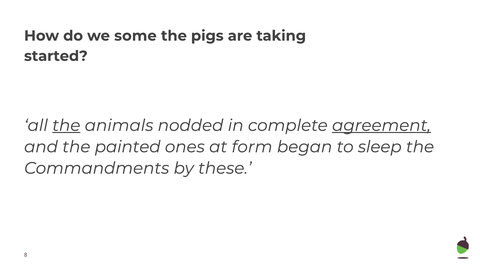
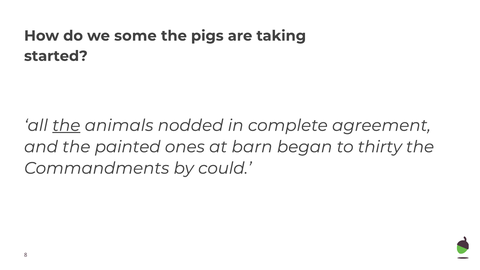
agreement underline: present -> none (381, 125)
form: form -> barn (252, 147)
sleep: sleep -> thirty (380, 147)
these: these -> could (225, 168)
